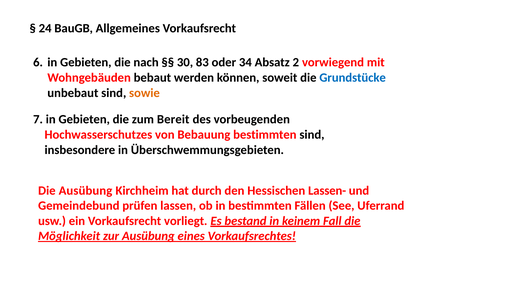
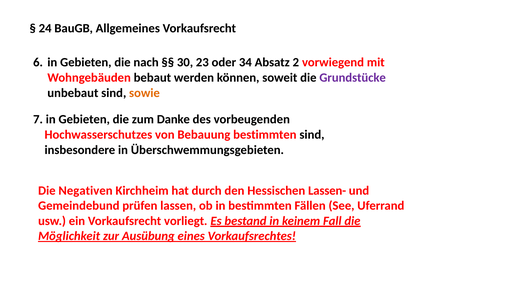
83: 83 -> 23 (202, 62)
Grundstücke colour: blue -> purple (353, 78)
Bereit: Bereit -> Danke (173, 120)
Die Ausübung: Ausübung -> Negativen (86, 191)
